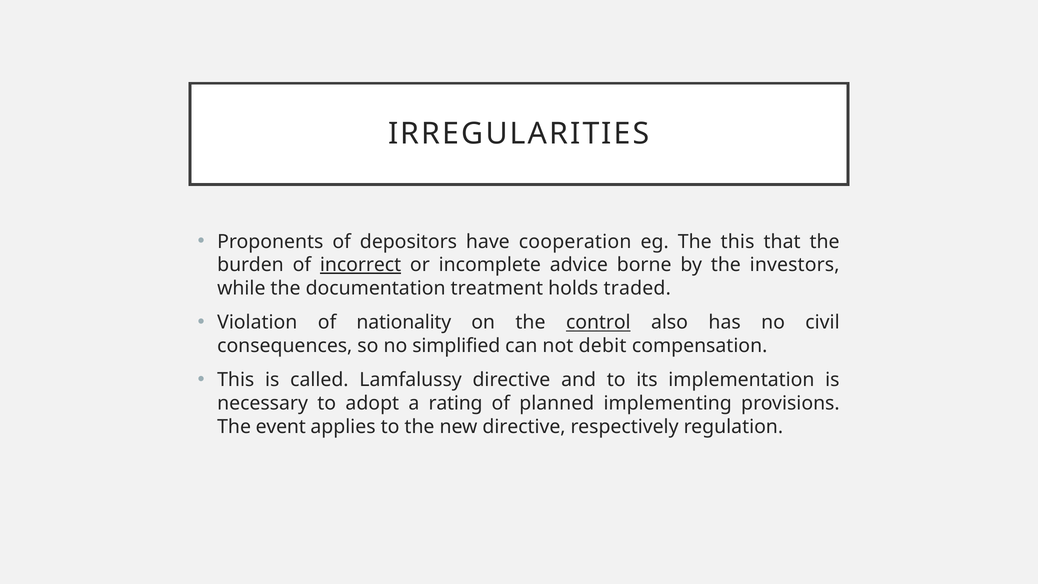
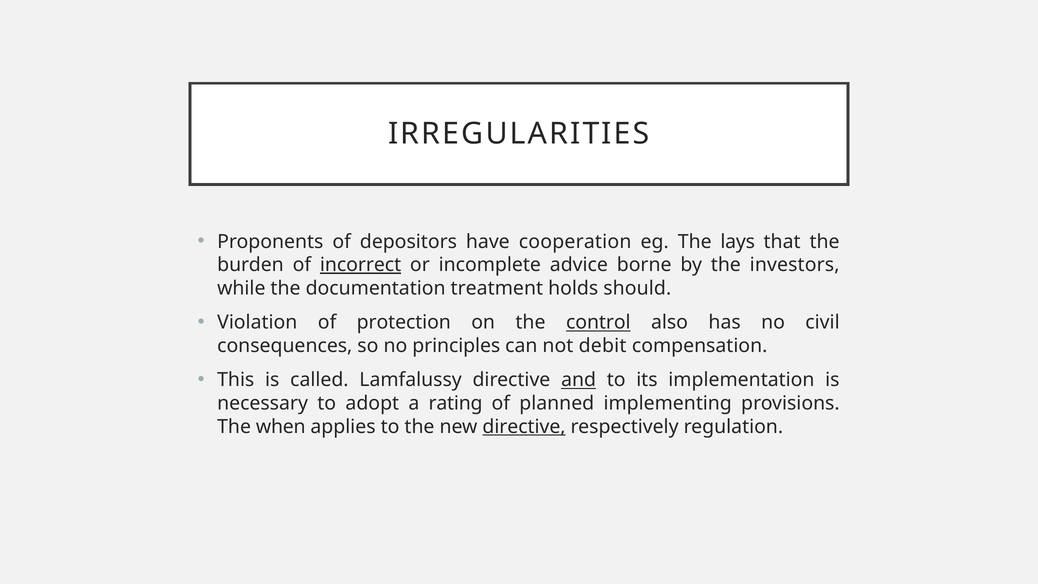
The this: this -> lays (738, 242)
traded: traded -> should (637, 288)
nationality: nationality -> protection (404, 322)
simplified: simplified -> principles (456, 346)
and underline: none -> present (579, 380)
event: event -> when (281, 427)
directive underline: none -> present (524, 427)
